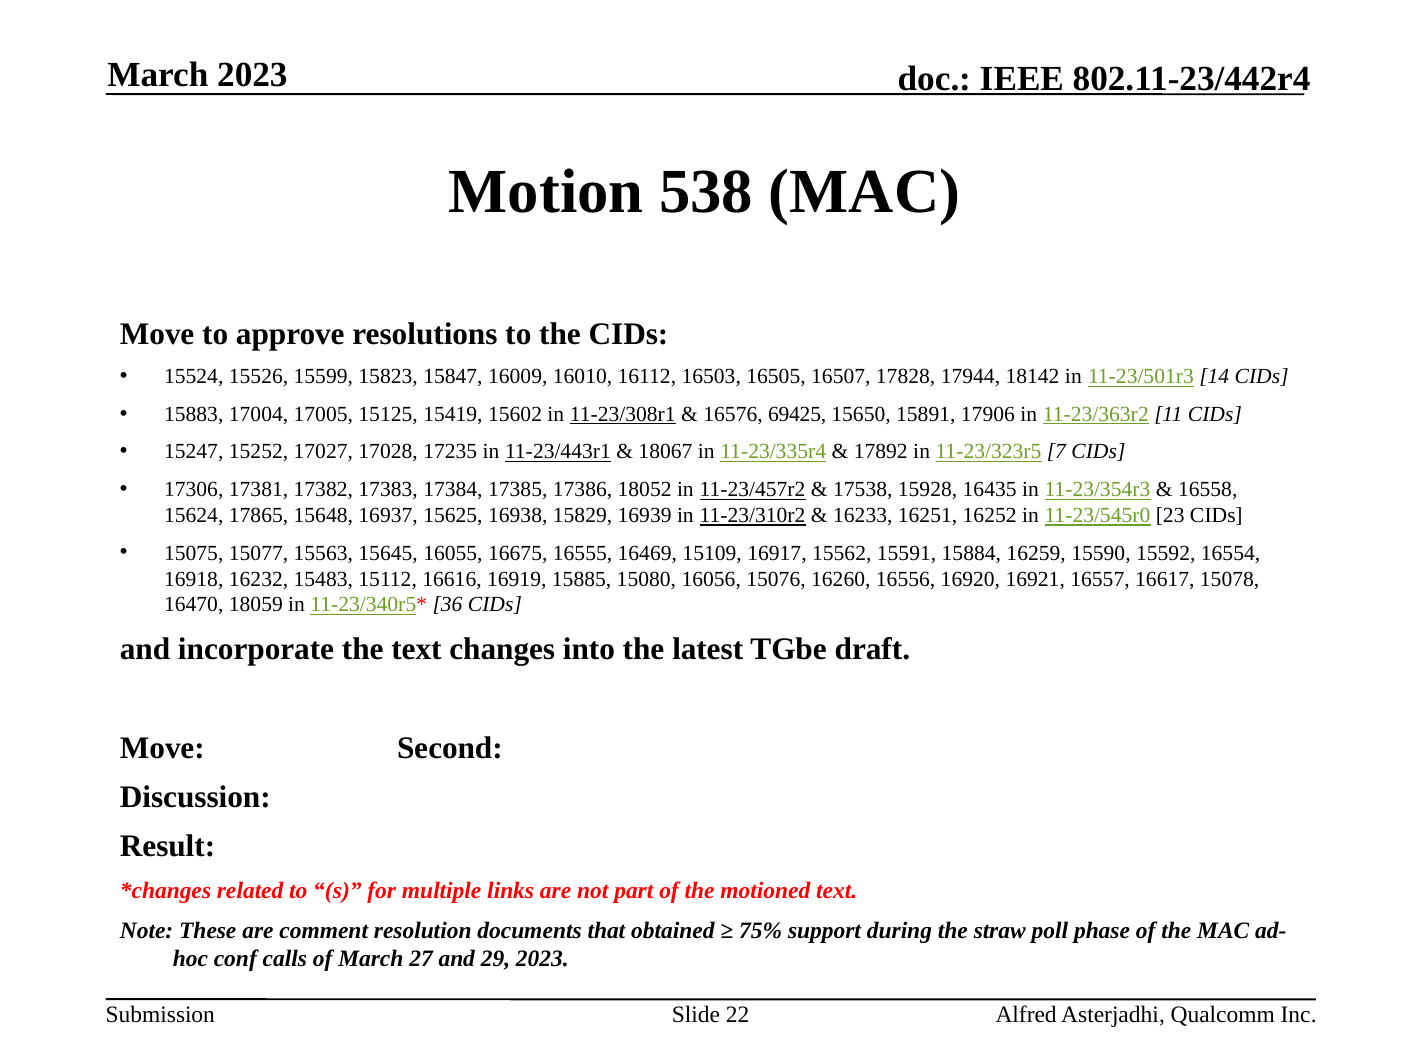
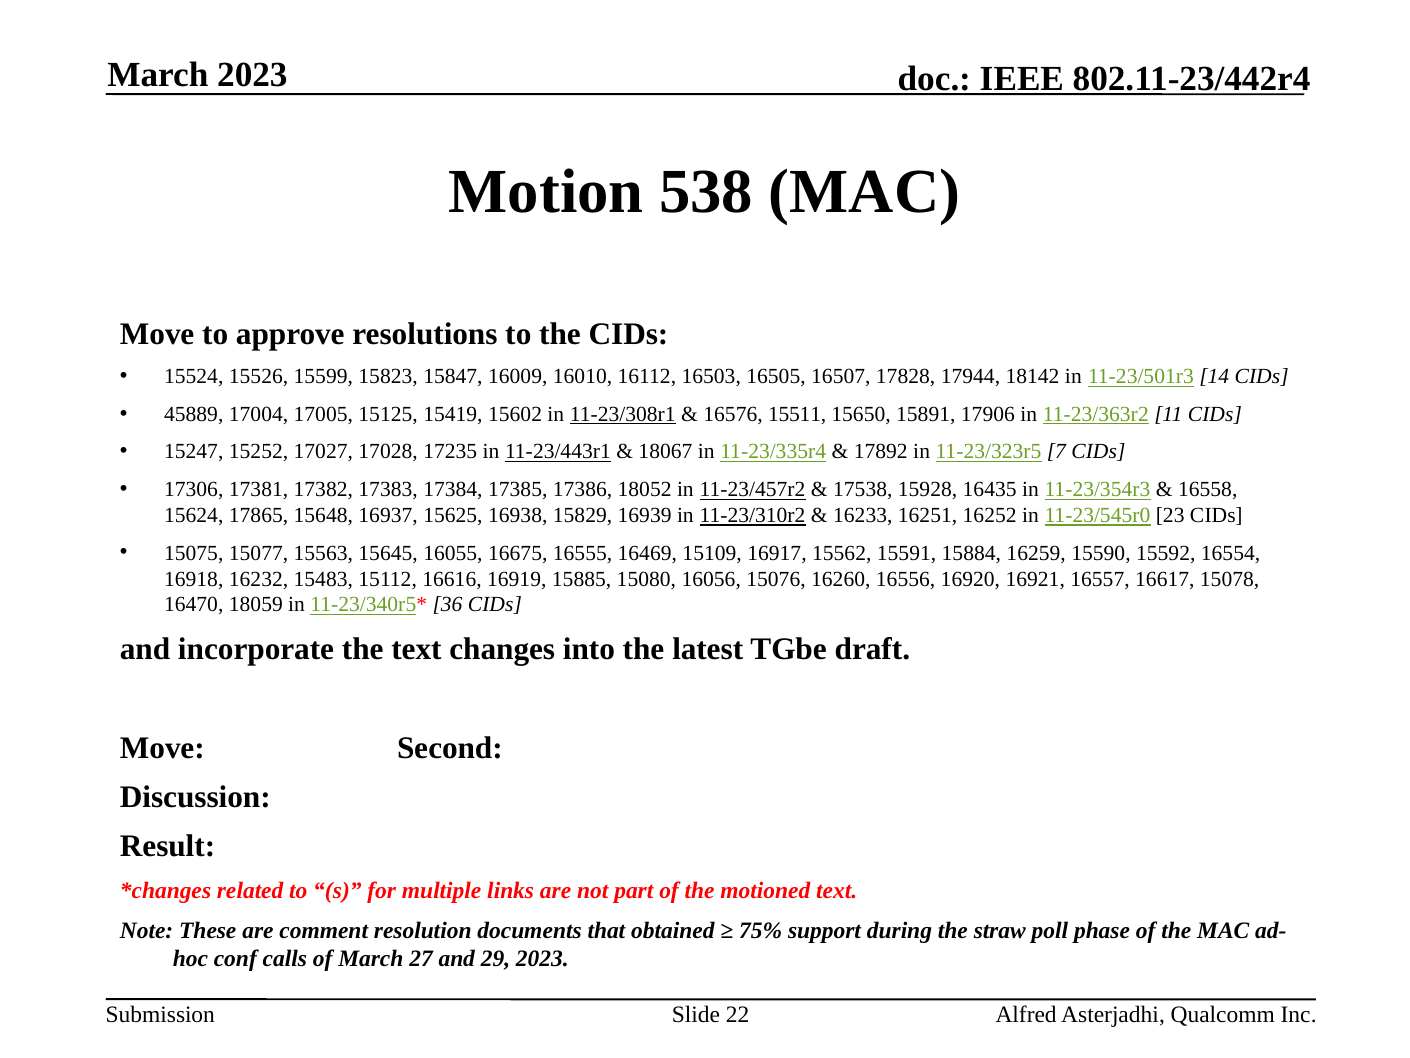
15883: 15883 -> 45889 (194, 414)
69425: 69425 -> 15511 (797, 414)
